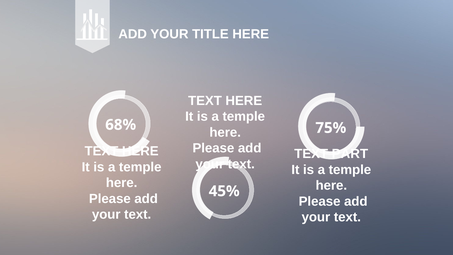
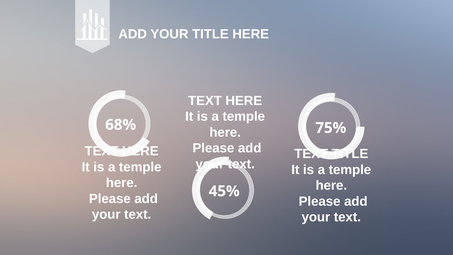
TEXT PART: PART -> TITLE (350, 154)
